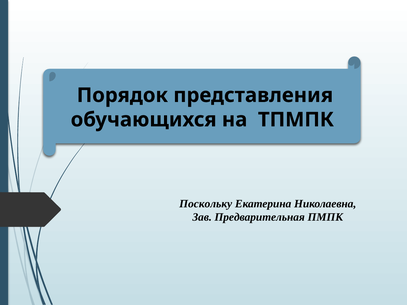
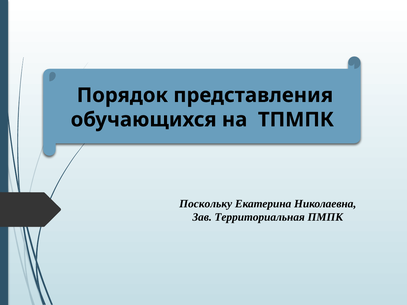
Предварительная: Предварительная -> Территориальная (260, 217)
